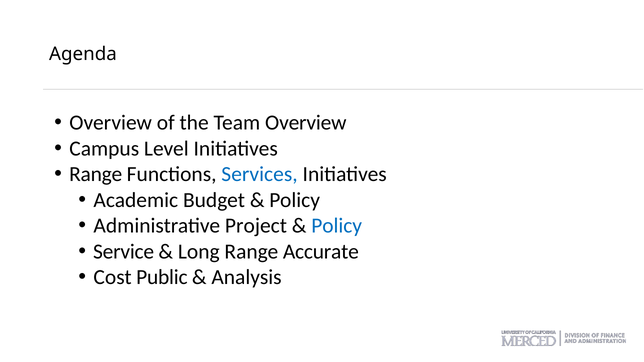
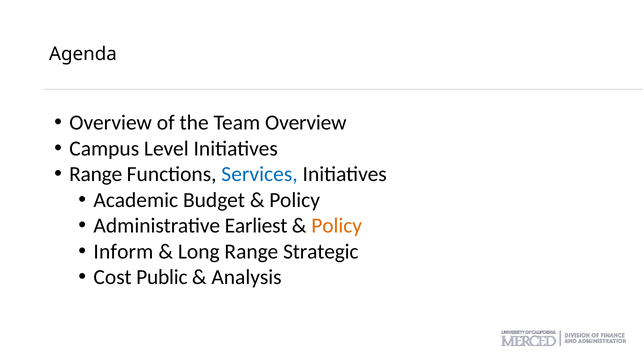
Project: Project -> Earliest (256, 226)
Policy colour: blue -> orange (337, 226)
Service: Service -> Inform (123, 252)
Accurate: Accurate -> Strategic (321, 252)
